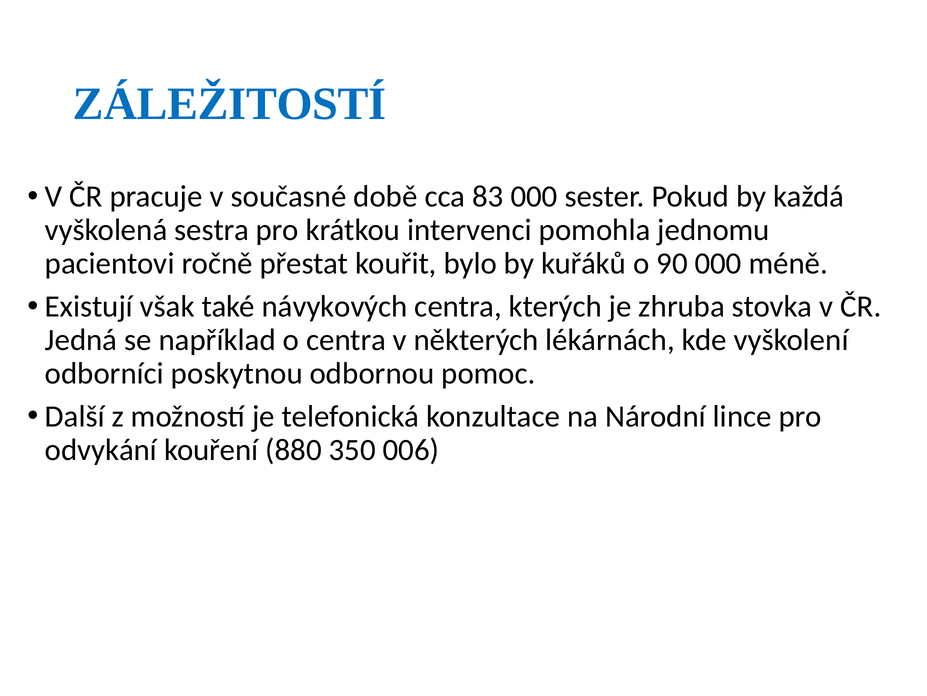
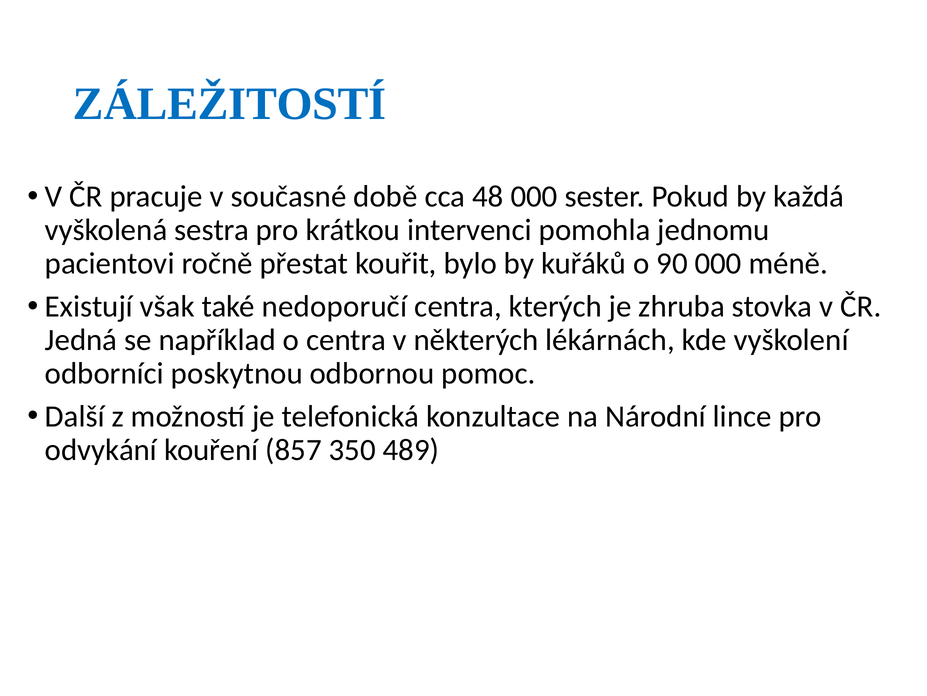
83: 83 -> 48 (488, 197)
návykových: návykových -> nedoporučí (335, 306)
880: 880 -> 857 (294, 449)
006: 006 -> 489 (411, 449)
